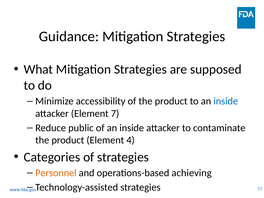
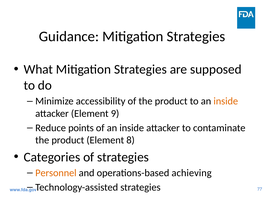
inside colour: blue -> orange (226, 101)
7: 7 -> 9 (115, 113)
public: public -> points (81, 128)
4: 4 -> 8 (131, 140)
